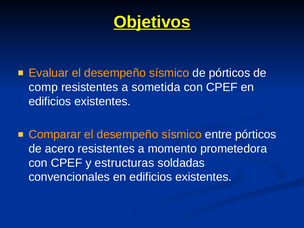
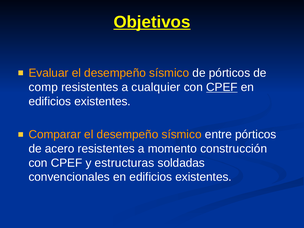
sometida: sometida -> cualquier (156, 87)
CPEF underline: none -> present (222, 87)
prometedora: prometedora -> construcción (234, 149)
